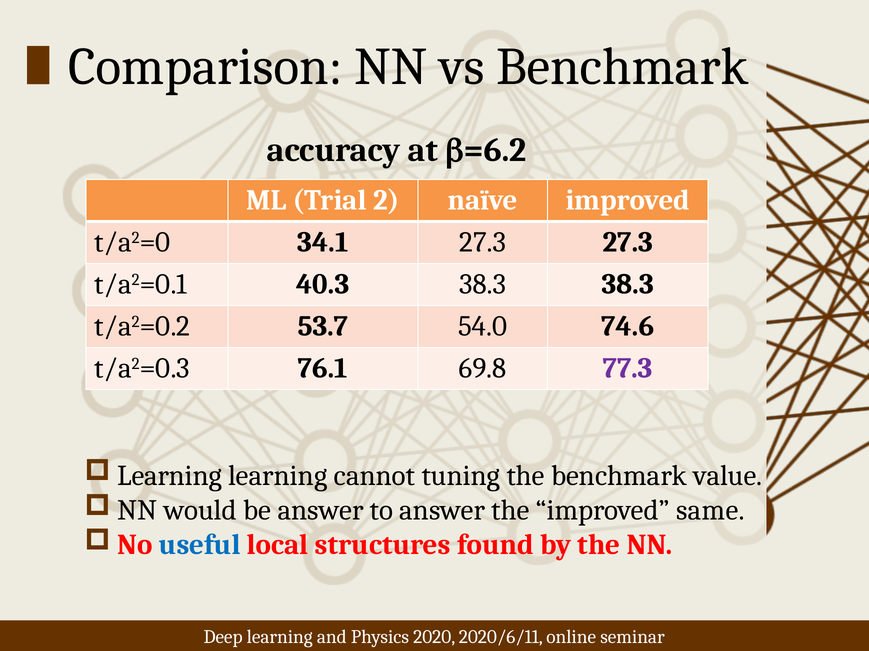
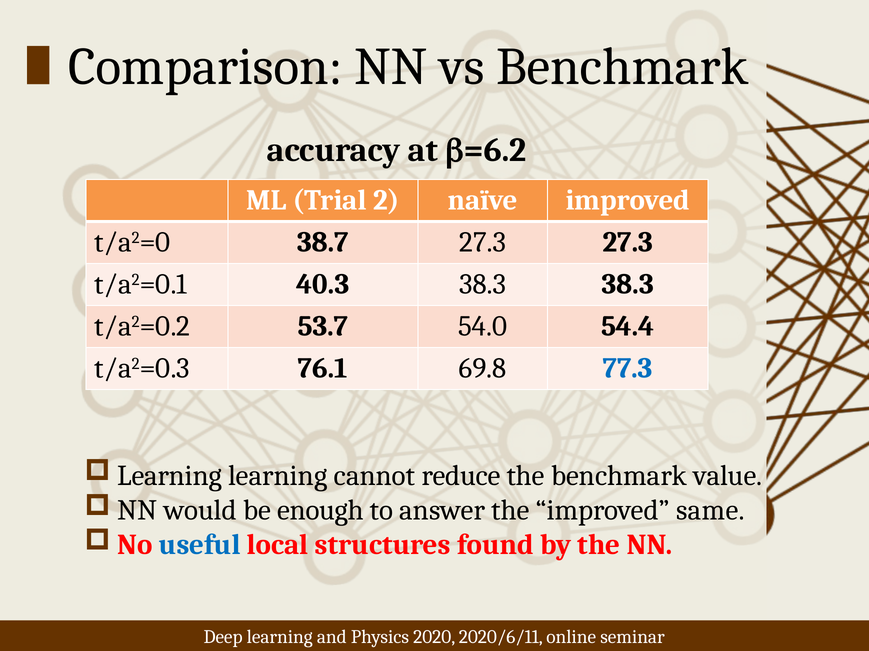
34.1: 34.1 -> 38.7 (323, 243)
74.6: 74.6 -> 54.4 (628, 327)
77.3 colour: purple -> blue (628, 369)
tuning: tuning -> reduce (461, 476)
be answer: answer -> enough (321, 511)
